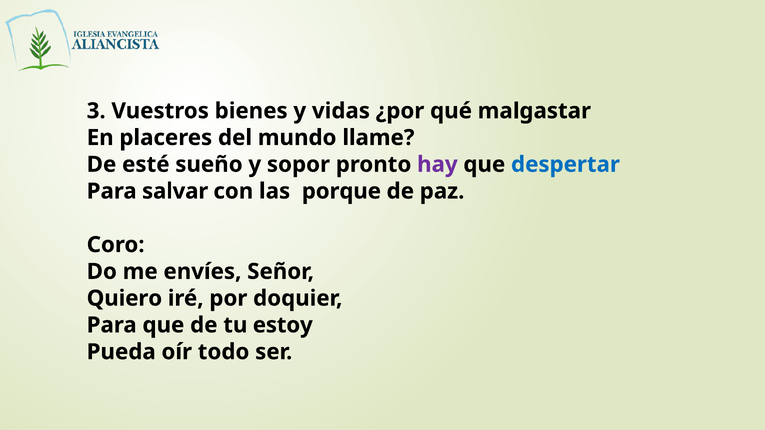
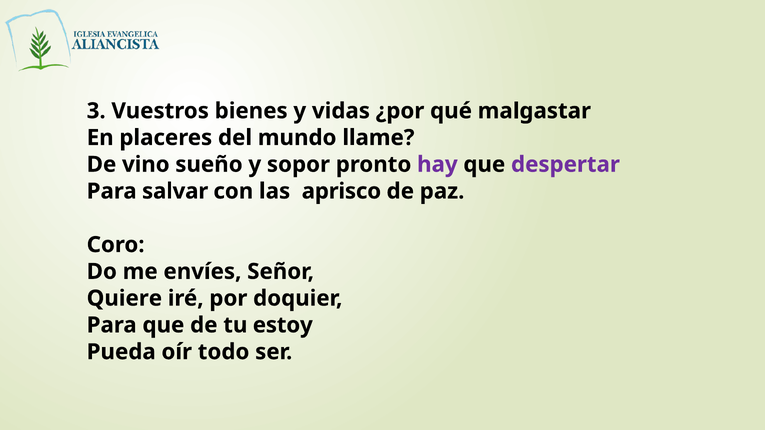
esté: esté -> vino (146, 165)
despertar colour: blue -> purple (565, 165)
porque: porque -> aprisco (341, 191)
Quiero: Quiero -> Quiere (124, 299)
